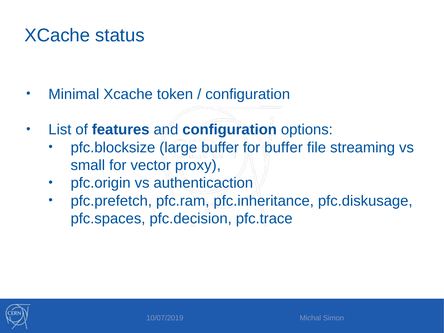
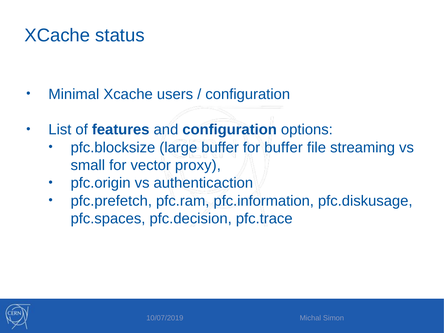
token: token -> users (175, 94)
pfc.inheritance: pfc.inheritance -> pfc.information (264, 201)
